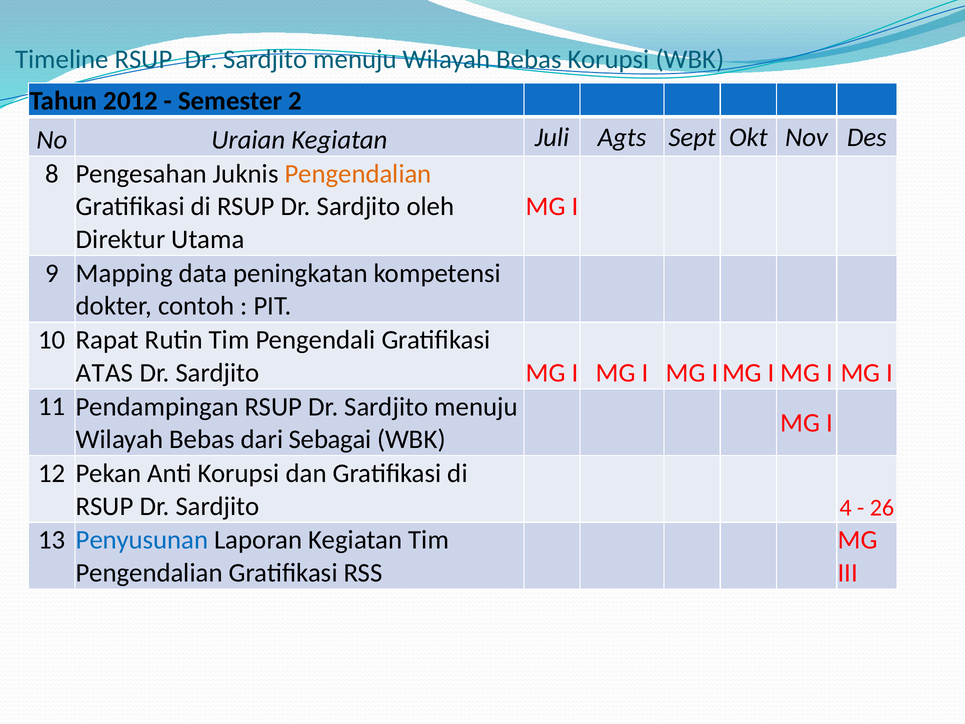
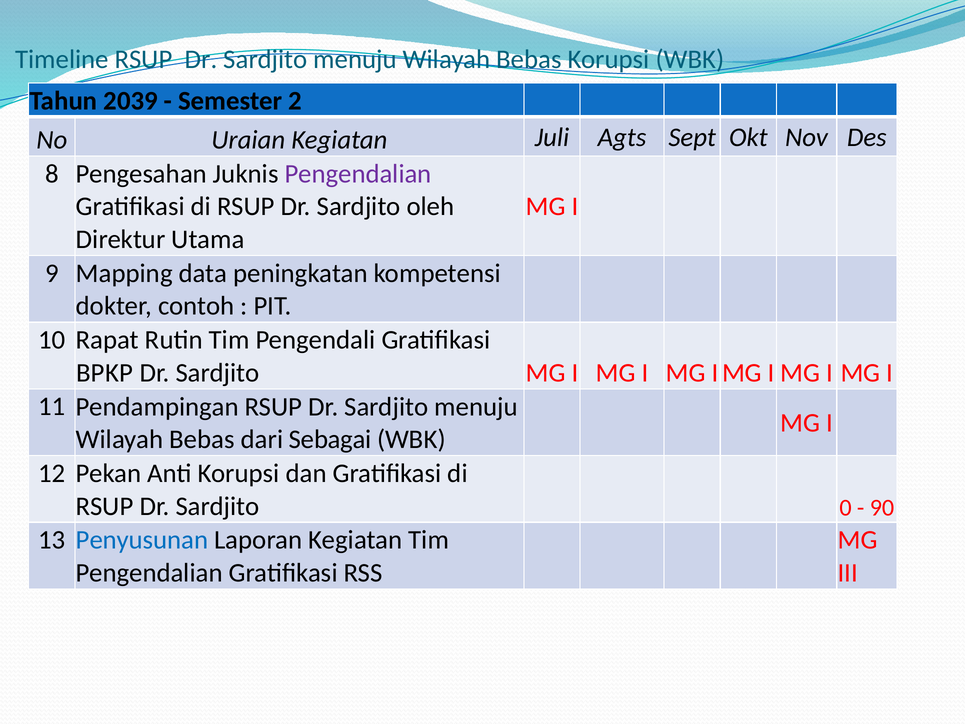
2012: 2012 -> 2039 (131, 101)
Pengendalian colour: orange -> purple (358, 174)
ATAS: ATAS -> BPKP (105, 373)
4: 4 -> 0 (846, 508)
26: 26 -> 90 (882, 508)
